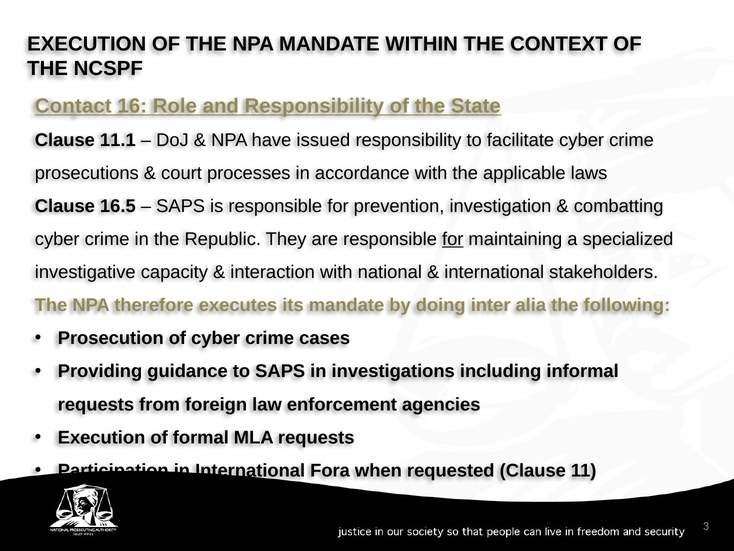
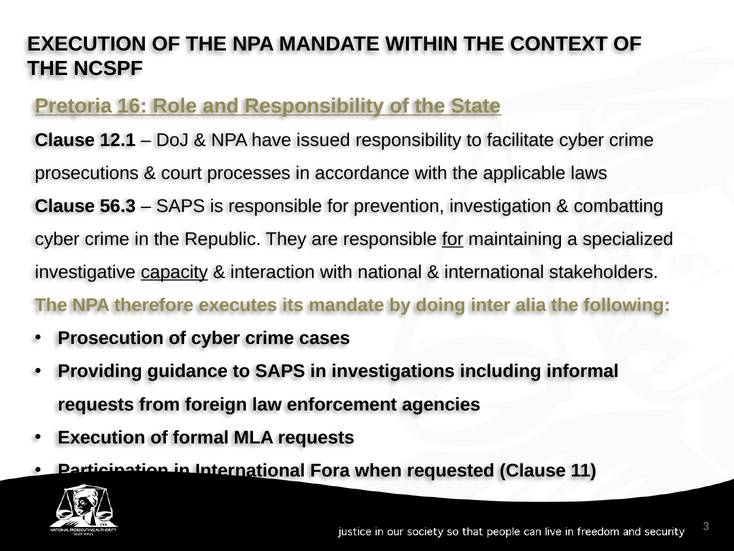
Contact: Contact -> Pretoria (73, 106)
11.1: 11.1 -> 12.1 (118, 140)
16.5: 16.5 -> 56.3 (118, 206)
capacity underline: none -> present (174, 272)
